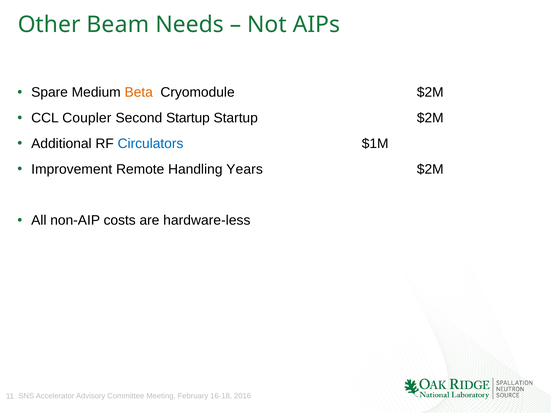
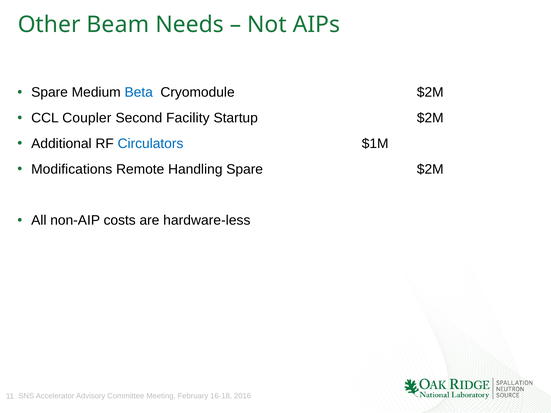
Beta colour: orange -> blue (139, 93)
Second Startup: Startup -> Facility (188, 118)
Improvement: Improvement -> Modifications (72, 169)
Handling Years: Years -> Spare (245, 169)
